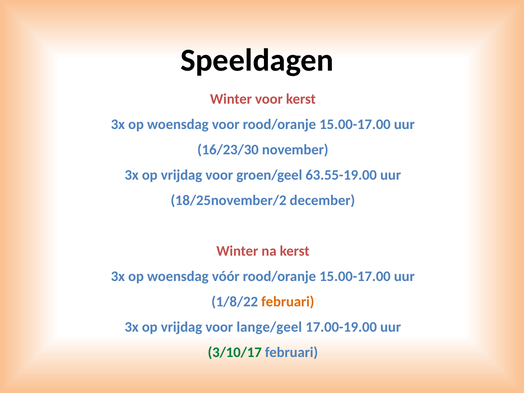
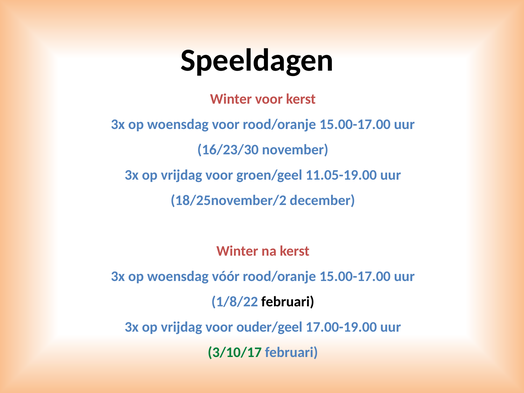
63.55-19.00: 63.55-19.00 -> 11.05-19.00 (341, 175)
februari colour: orange -> black (288, 302)
lange/geel: lange/geel -> ouder/geel (269, 327)
